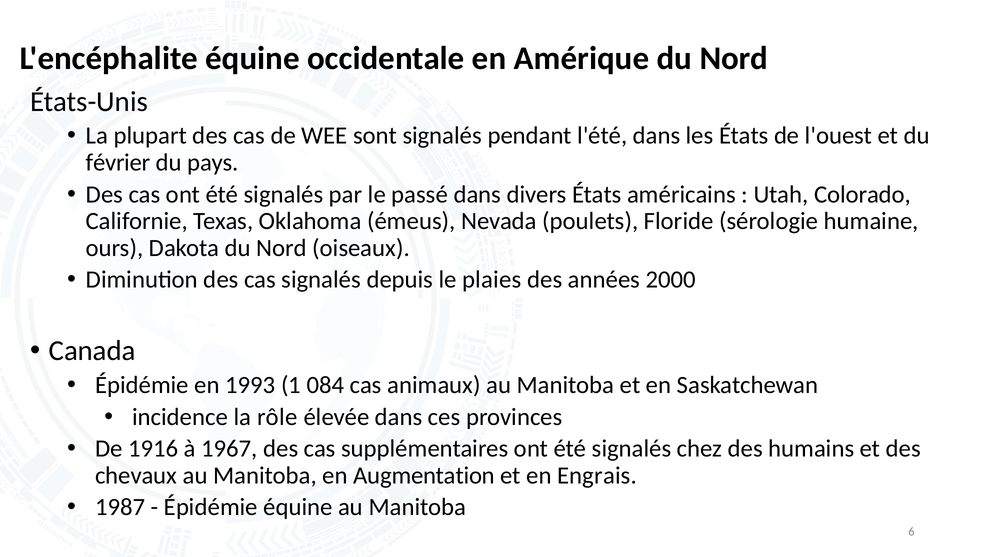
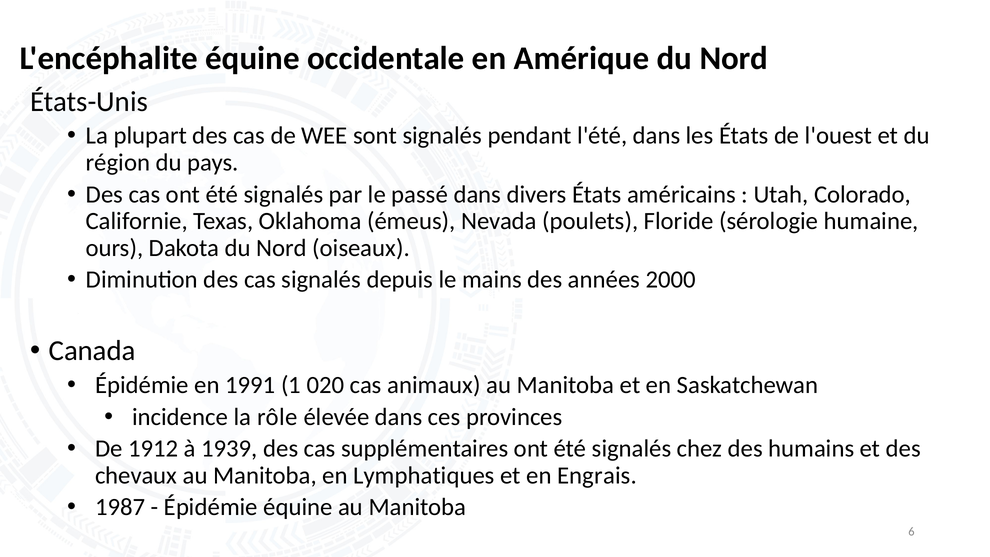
février: février -> région (118, 162)
plaies: plaies -> mains (492, 280)
1993: 1993 -> 1991 (250, 385)
084: 084 -> 020 (325, 385)
1916: 1916 -> 1912 (153, 449)
1967: 1967 -> 1939 (229, 449)
Augmentation: Augmentation -> Lymphatiques (424, 475)
